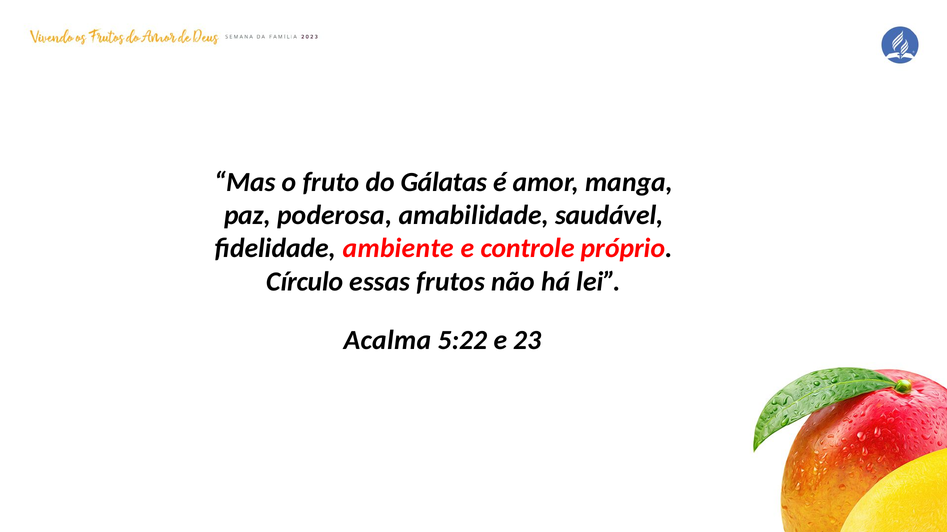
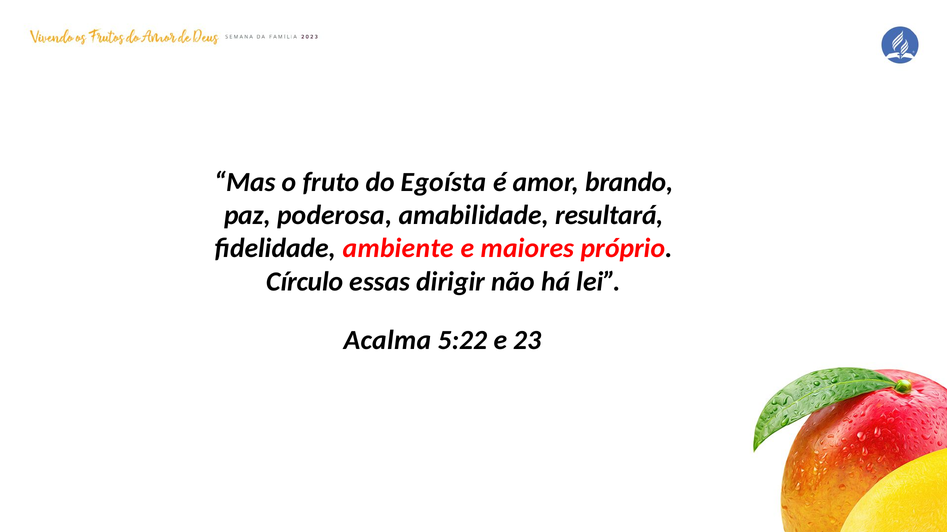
Gálatas: Gálatas -> Egoísta (444, 182)
manga: manga -> brando (629, 182)
saudável: saudável -> resultará (609, 215)
controle: controle -> maiores (528, 249)
frutos: frutos -> dirigir (451, 282)
